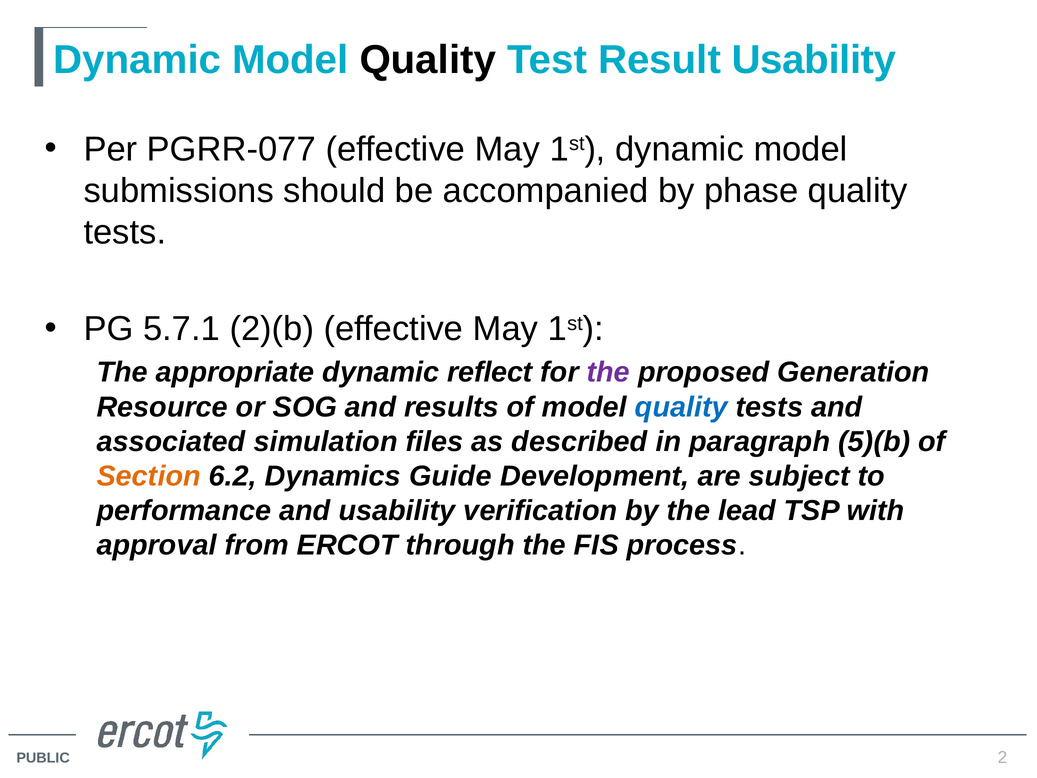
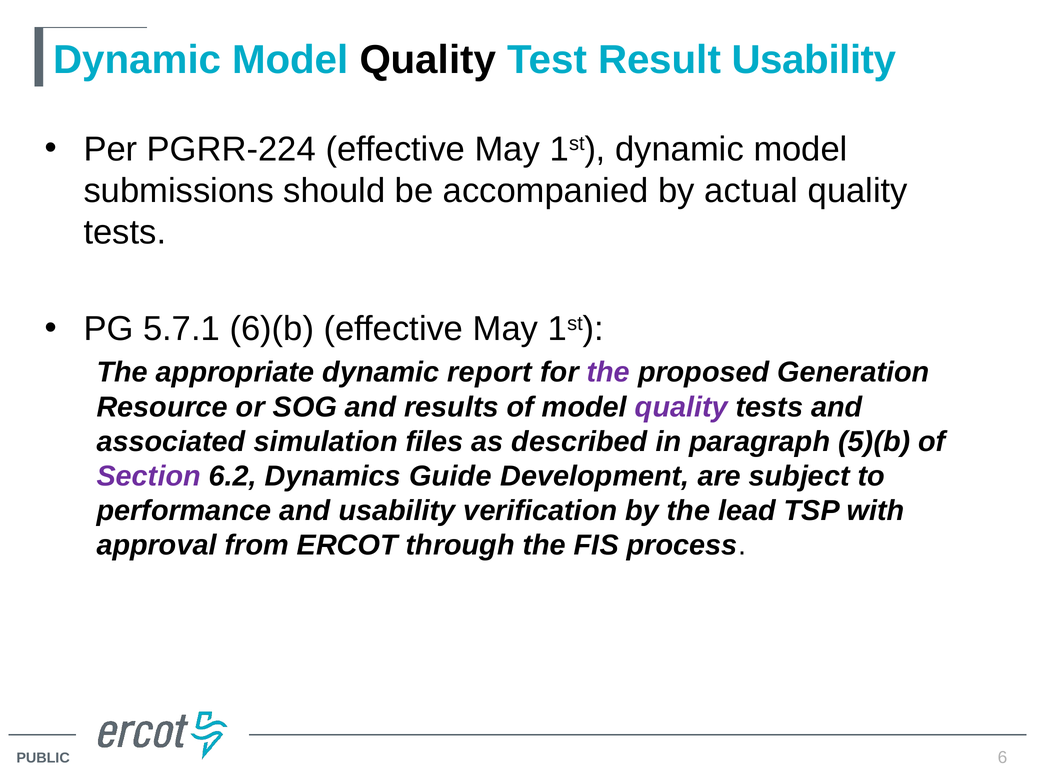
PGRR-077: PGRR-077 -> PGRR-224 (231, 149)
phase: phase -> actual (751, 191)
2)(b: 2)(b -> 6)(b (272, 329)
reflect: reflect -> report (490, 372)
quality colour: blue -> purple (681, 407)
Section colour: orange -> purple (149, 476)
2: 2 -> 6 (1002, 757)
